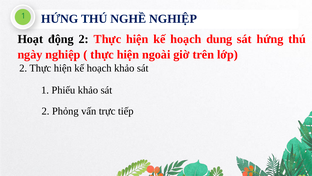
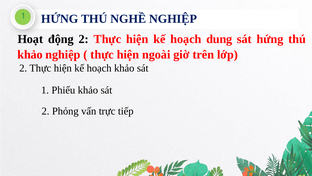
ngày: ngày -> khảo (30, 54)
